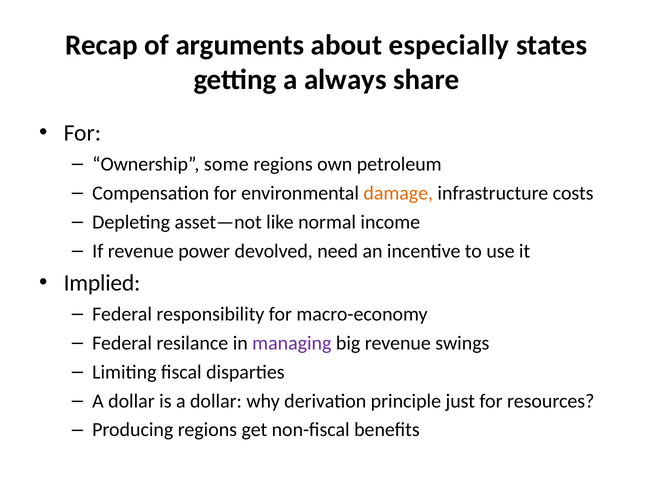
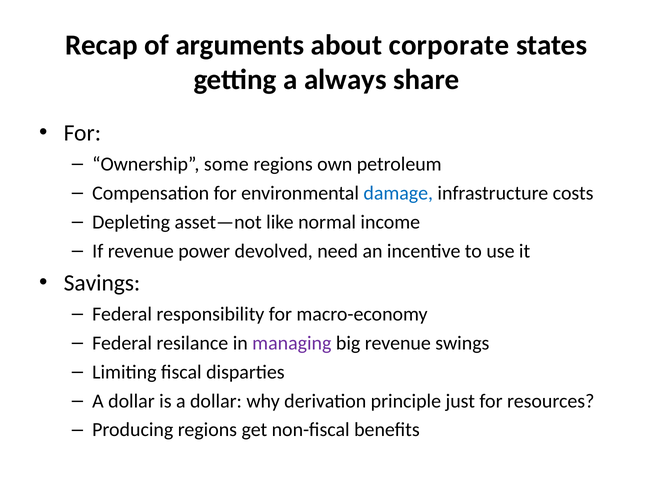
especially: especially -> corporate (449, 45)
damage colour: orange -> blue (398, 193)
Implied: Implied -> Savings (102, 284)
